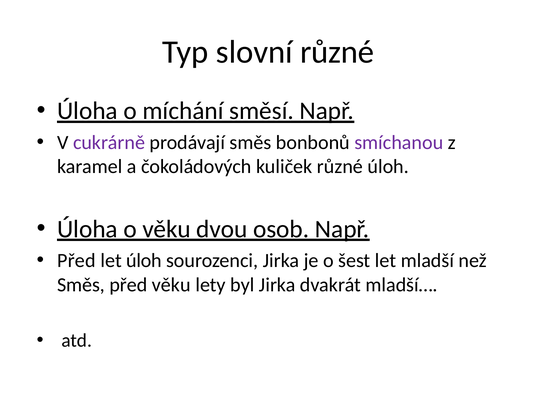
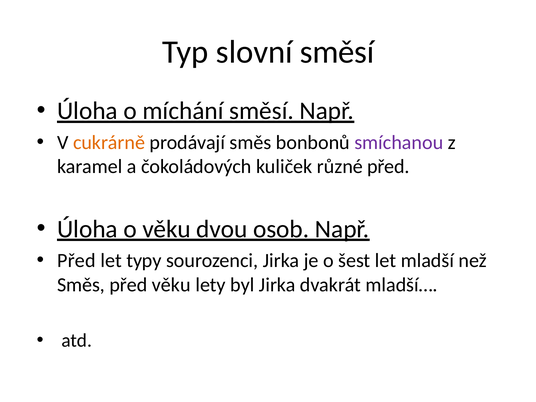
slovní různé: různé -> směsí (337, 52)
cukrárně colour: purple -> orange (109, 143)
různé úloh: úloh -> před (388, 167)
let úloh: úloh -> typy (144, 261)
